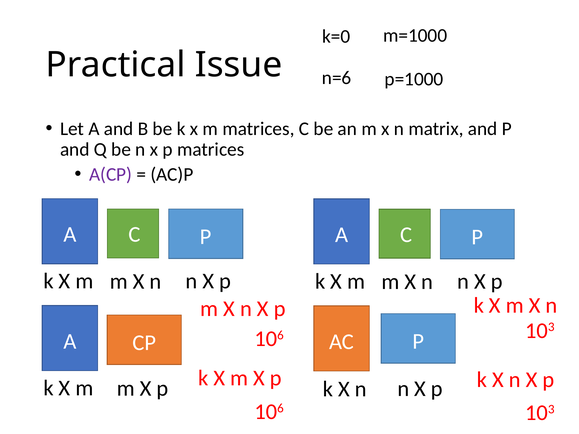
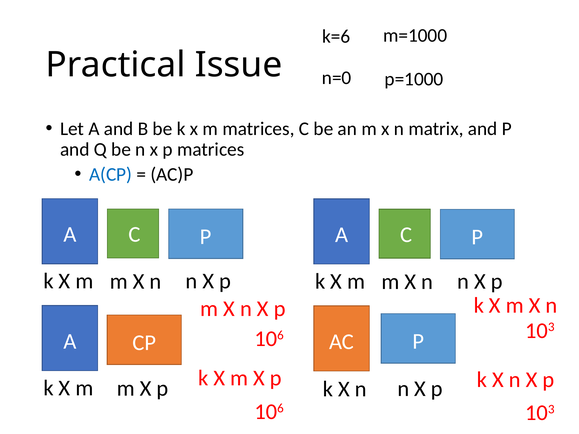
k=0: k=0 -> k=6 (336, 36)
n=6: n=6 -> n=0 (337, 78)
A(CP colour: purple -> blue (111, 174)
